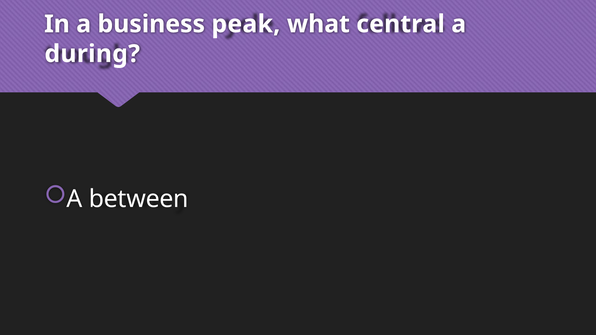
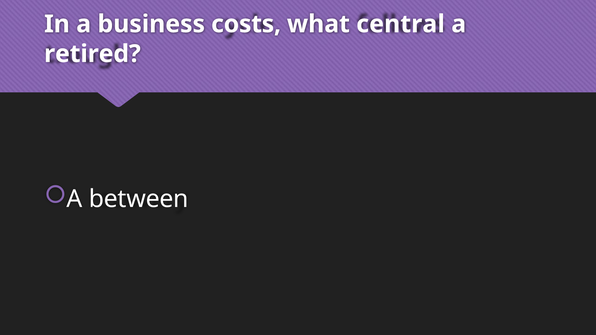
peak: peak -> costs (246, 24)
during: during -> retired (92, 54)
